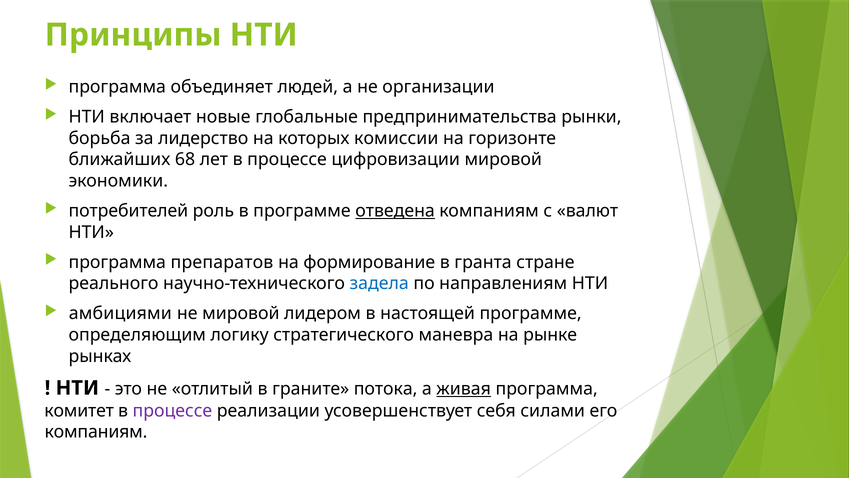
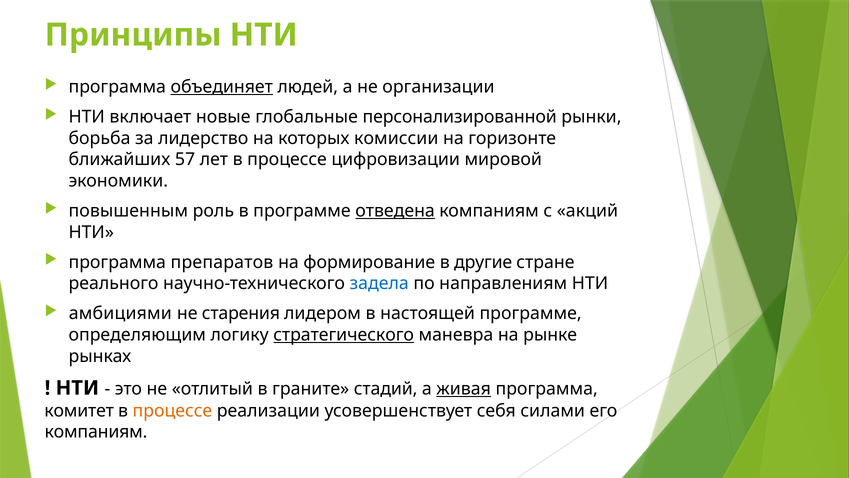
объединяет underline: none -> present (222, 87)
предпринимательства: предпринимательства -> персонализированной (460, 117)
68: 68 -> 57 (185, 159)
потребителей: потребителей -> повышенным (128, 211)
валют: валют -> акций (587, 211)
гранта: гранта -> другие (483, 262)
не мировой: мировой -> старения (241, 313)
стратегического underline: none -> present (344, 335)
потока: потока -> стадий (386, 389)
процессе colour: purple -> orange (172, 410)
